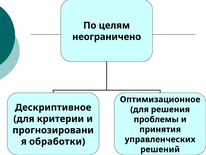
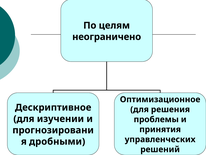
критерии: критерии -> изучении (60, 118)
обработки: обработки -> дробными (57, 141)
